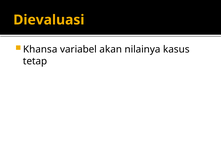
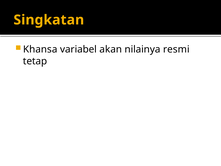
Dievaluasi: Dievaluasi -> Singkatan (49, 20)
kasus: kasus -> resmi (176, 49)
